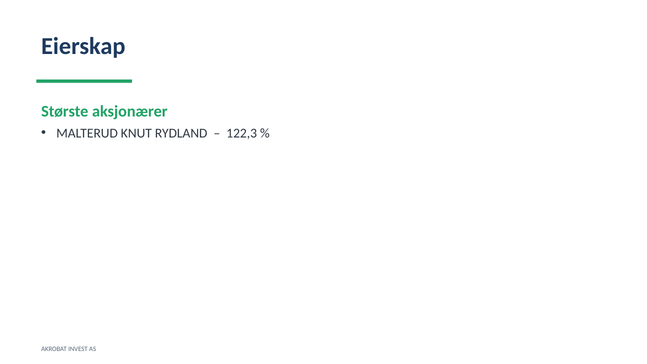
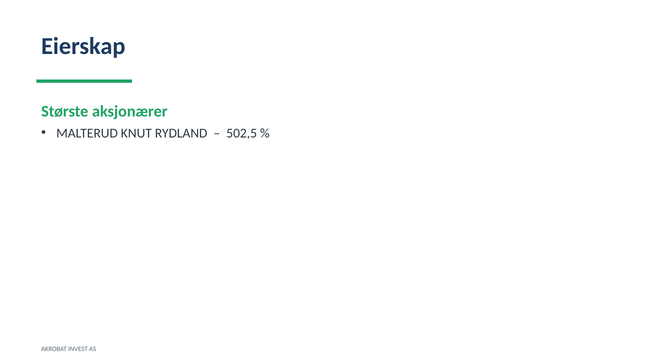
122,3: 122,3 -> 502,5 (242, 133)
